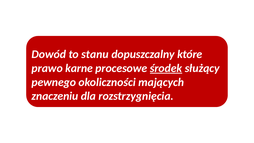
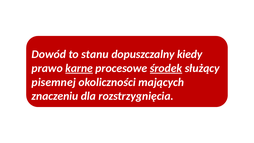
które: które -> kiedy (190, 54)
karne underline: none -> present (79, 68)
pewnego: pewnego -> pisemnej (54, 82)
